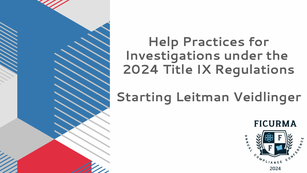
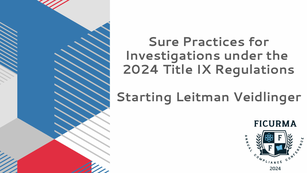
Help: Help -> Sure (164, 42)
